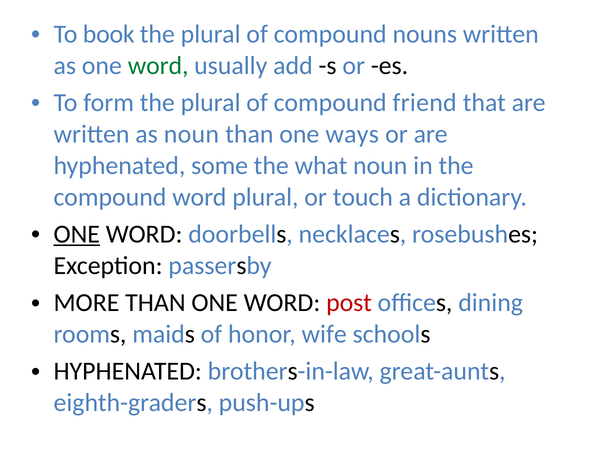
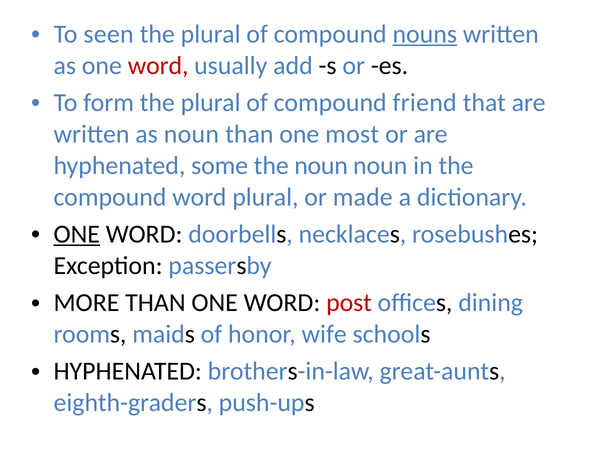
book: book -> seen (109, 34)
nouns underline: none -> present (425, 34)
word colour: green -> red (158, 66)
ways: ways -> most (352, 134)
the what: what -> noun (321, 166)
touch: touch -> made (363, 197)
